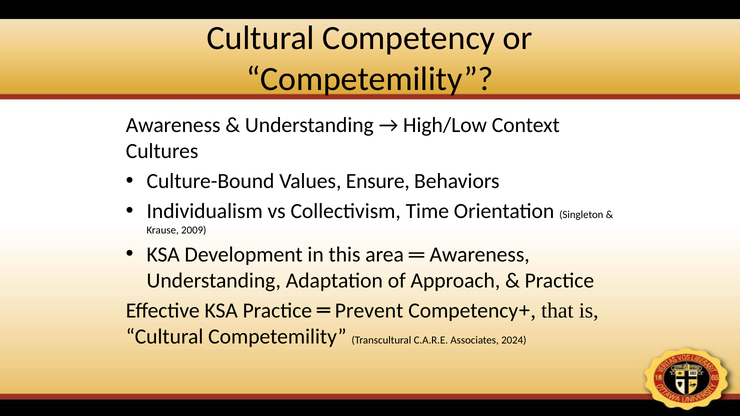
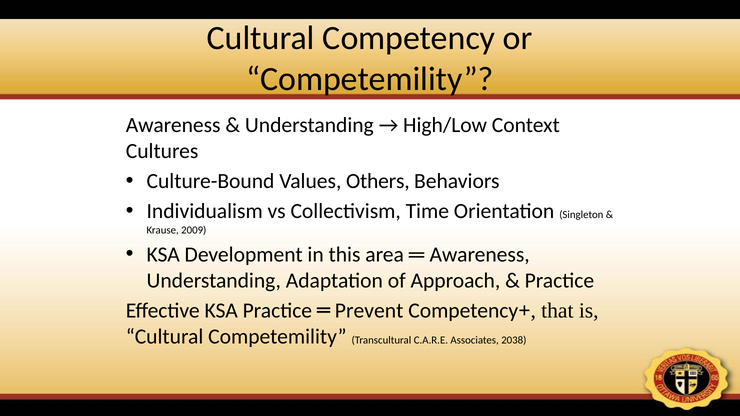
Ensure: Ensure -> Others (378, 181)
2024: 2024 -> 2038 (514, 340)
